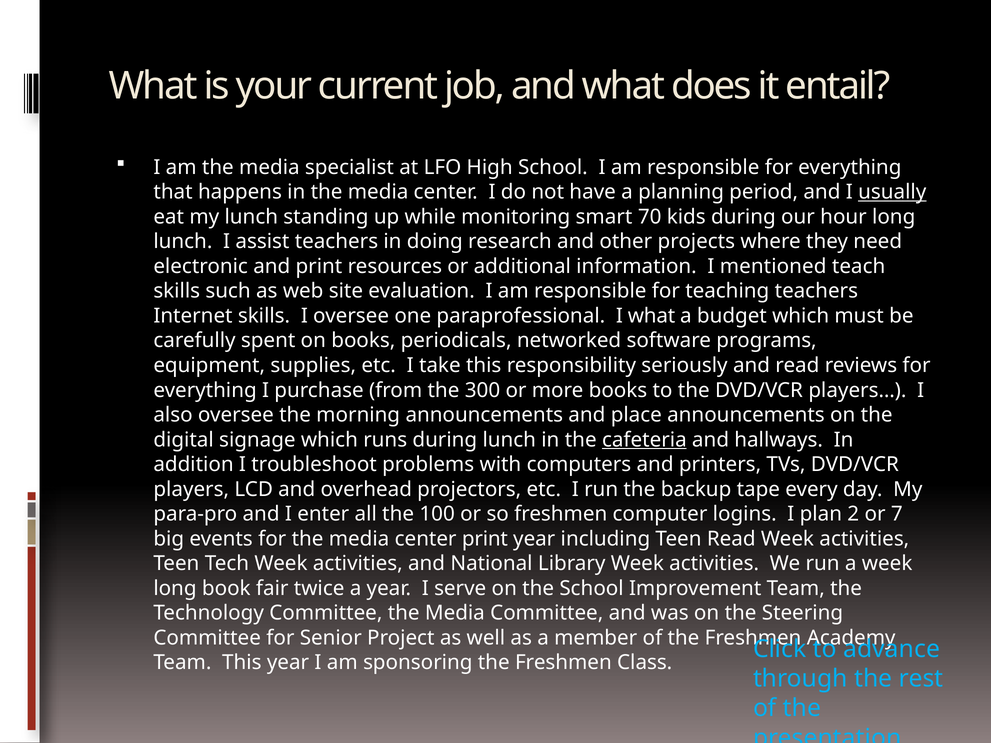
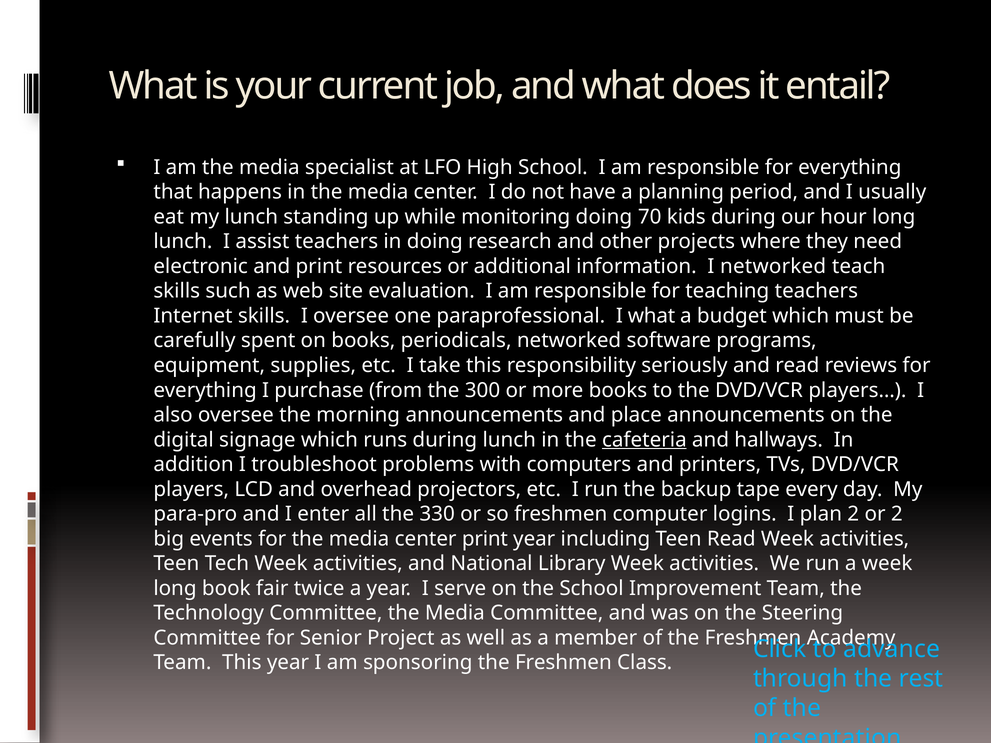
usually underline: present -> none (892, 192)
monitoring smart: smart -> doing (604, 217)
I mentioned: mentioned -> networked (773, 266)
100: 100 -> 330 (437, 514)
or 7: 7 -> 2 (897, 514)
